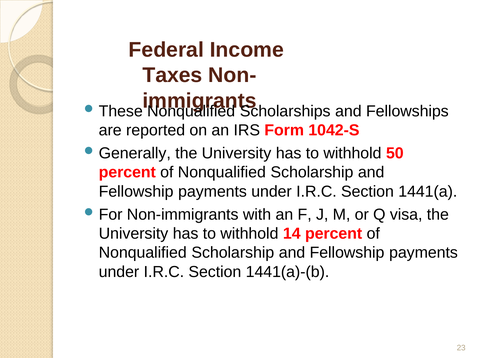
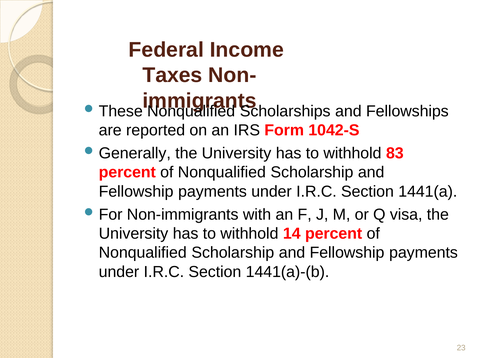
50: 50 -> 83 (395, 153)
